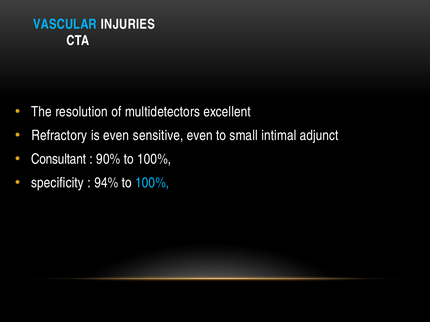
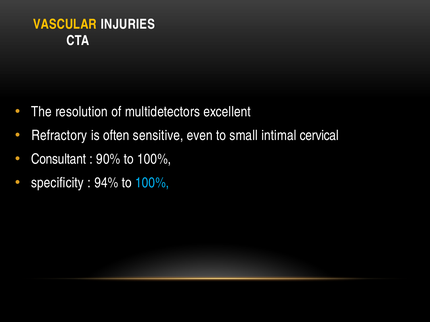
VASCULAR colour: light blue -> yellow (65, 24)
is even: even -> often (116, 136)
adjunct: adjunct -> cervical (319, 136)
